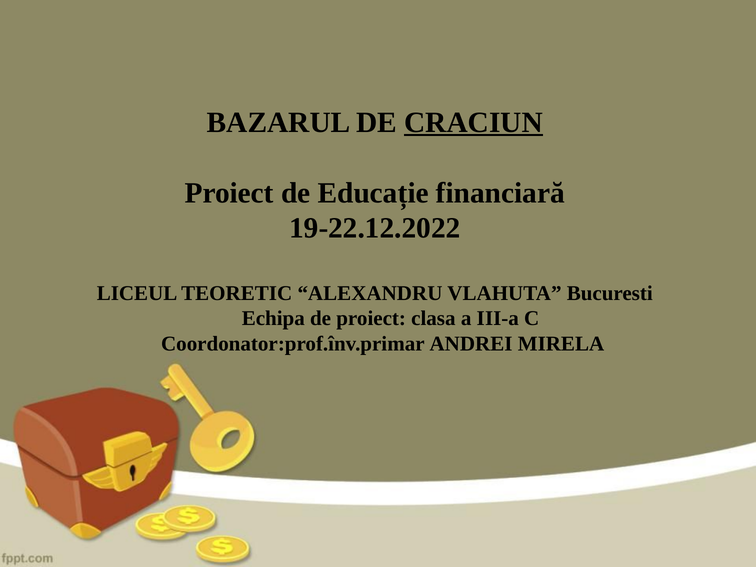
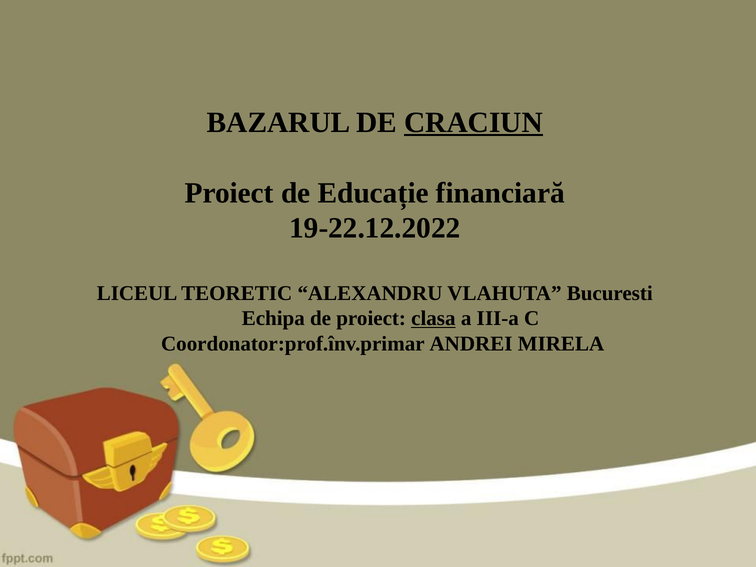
clasa underline: none -> present (433, 318)
